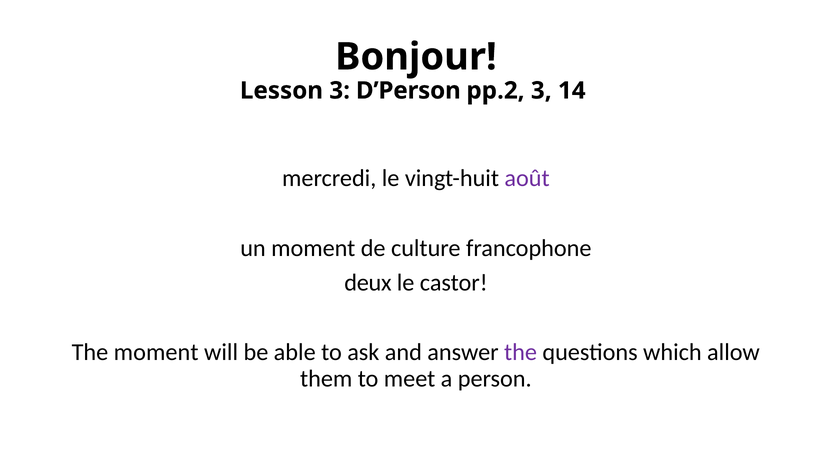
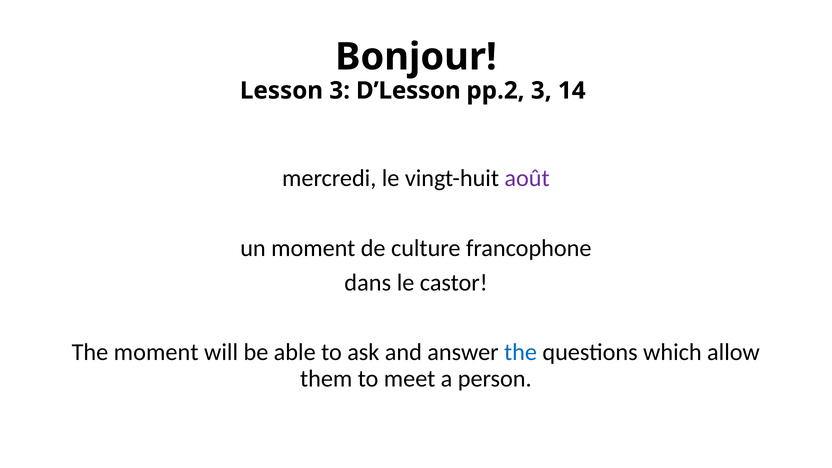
D’Person: D’Person -> D’Lesson (408, 91)
deux: deux -> dans (368, 283)
the colour: purple -> blue (521, 352)
